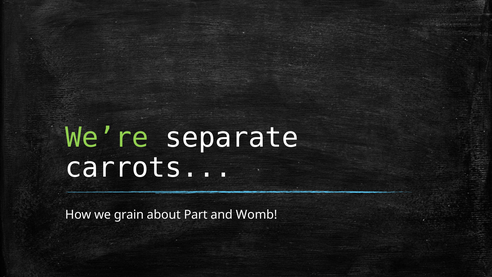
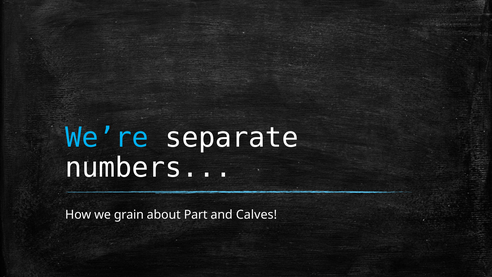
We’re colour: light green -> light blue (107, 138)
carrots: carrots -> numbers (148, 168)
Womb: Womb -> Calves (256, 215)
